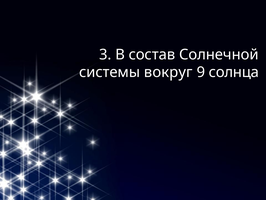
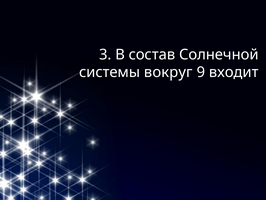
солнца: солнца -> входит (234, 72)
